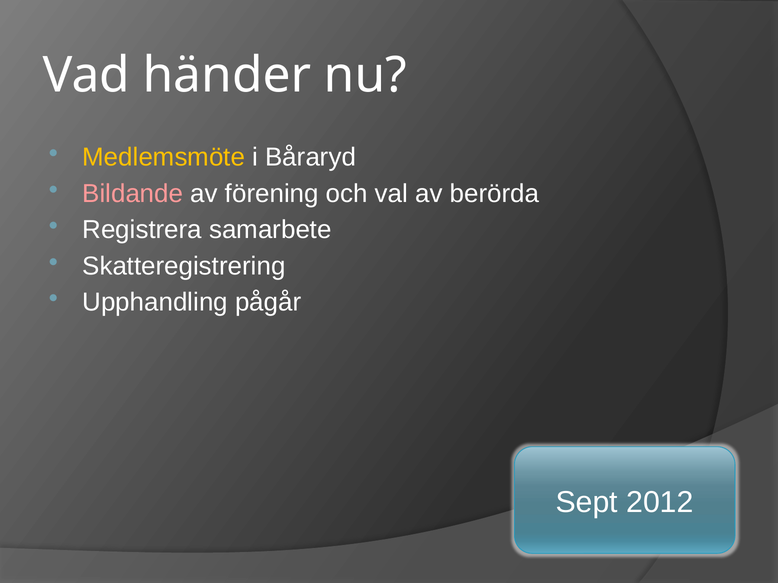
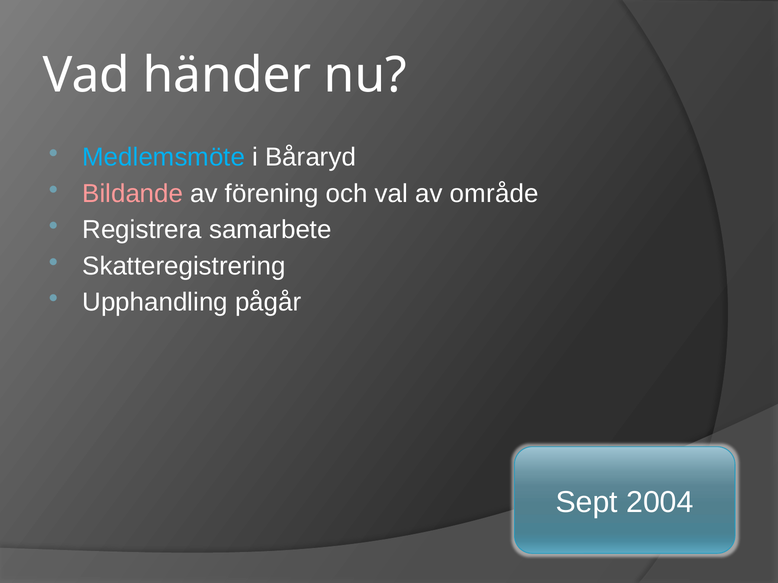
Medlemsmöte colour: yellow -> light blue (164, 157)
berörda: berörda -> område (494, 194)
2012: 2012 -> 2004 (660, 503)
